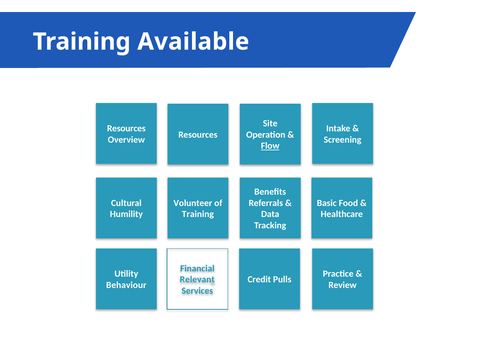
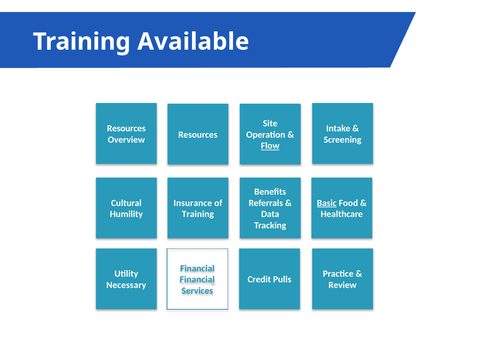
Volunteer: Volunteer -> Insurance (193, 203)
Basic underline: none -> present (327, 203)
Relevant: Relevant -> Financial (197, 280)
Behaviour: Behaviour -> Necessary (126, 285)
